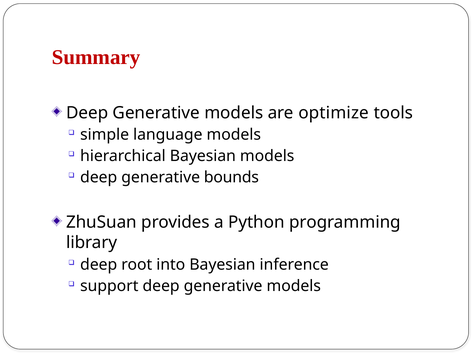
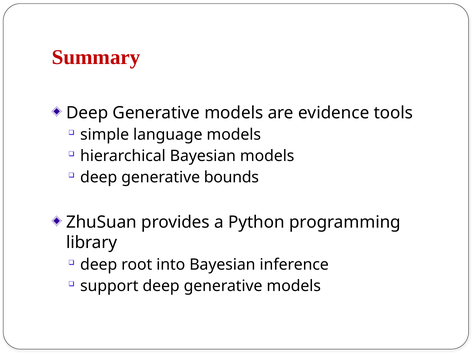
optimize: optimize -> evidence (334, 113)
